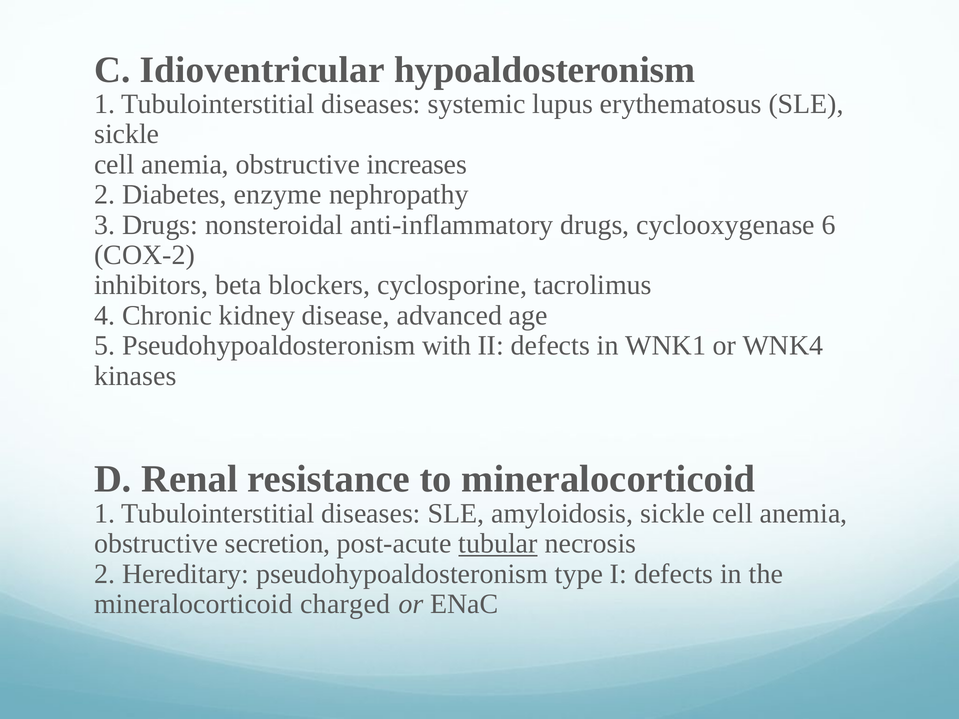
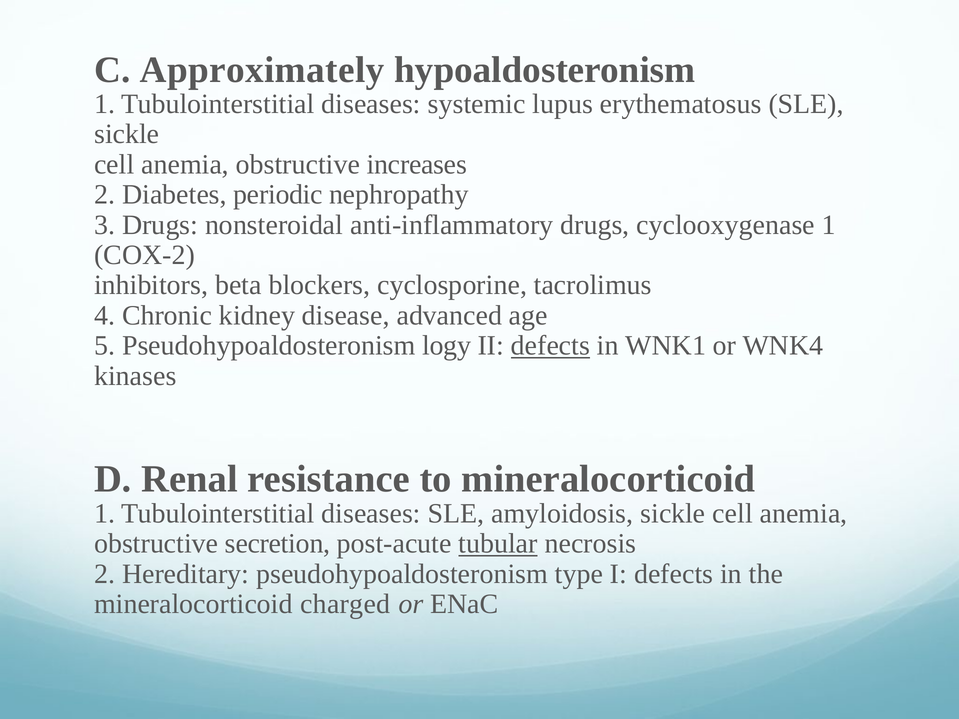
Idioventricular: Idioventricular -> Approximately (262, 70)
enzyme: enzyme -> periodic (278, 195)
cyclooxygenase 6: 6 -> 1 (829, 225)
with: with -> logy (447, 346)
defects underline: none -> present (550, 346)
